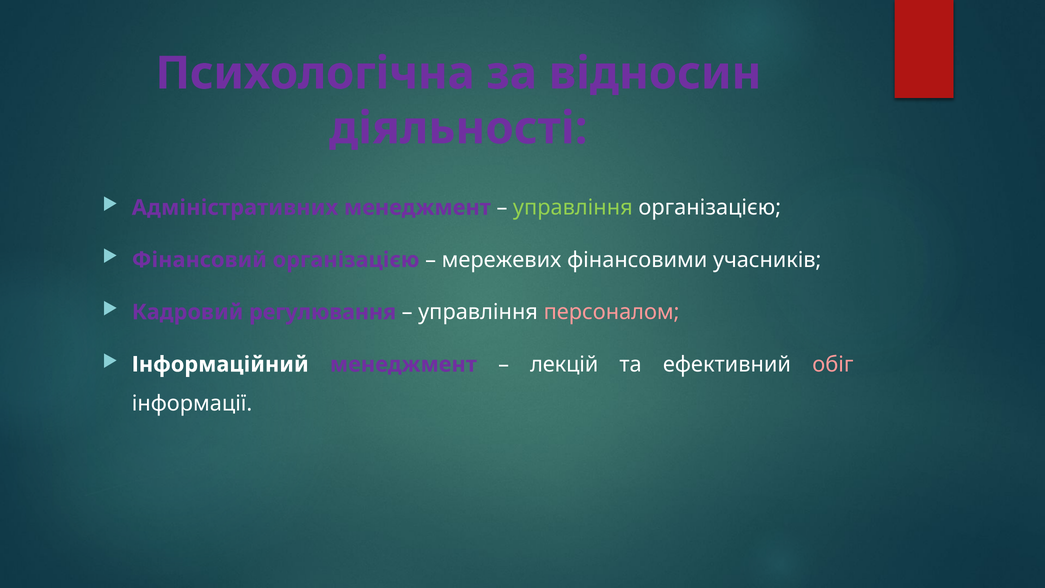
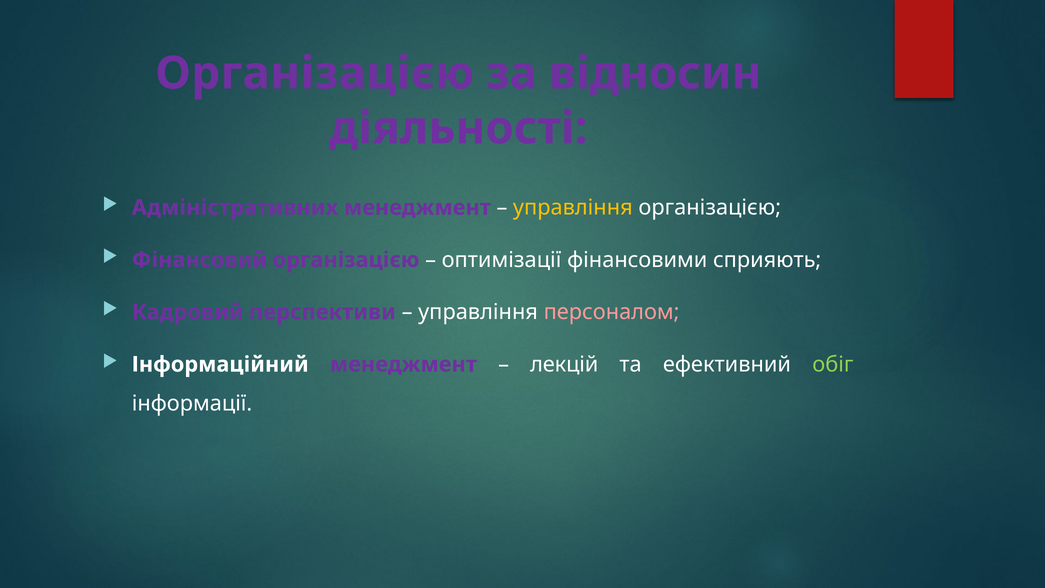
Психологічна: Психологічна -> Організацією (315, 73)
управління colour: light green -> yellow (573, 208)
мережевих: мережевих -> оптимізації (502, 260)
учасників: учасників -> сприяють (767, 260)
регулювання: регулювання -> перспективи (322, 312)
обіг colour: pink -> light green (833, 364)
